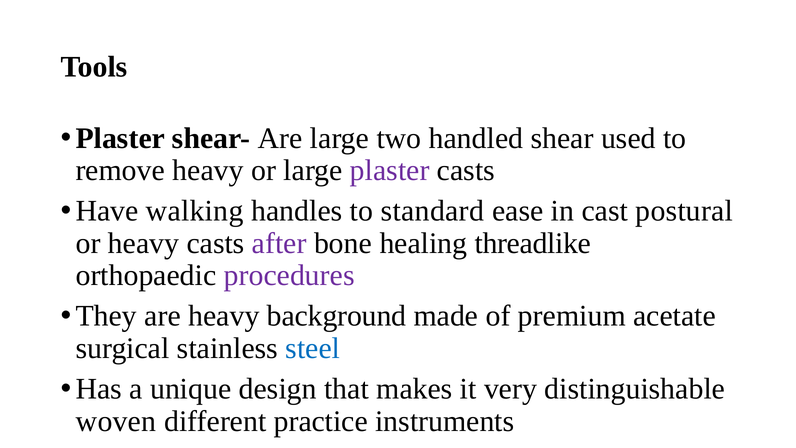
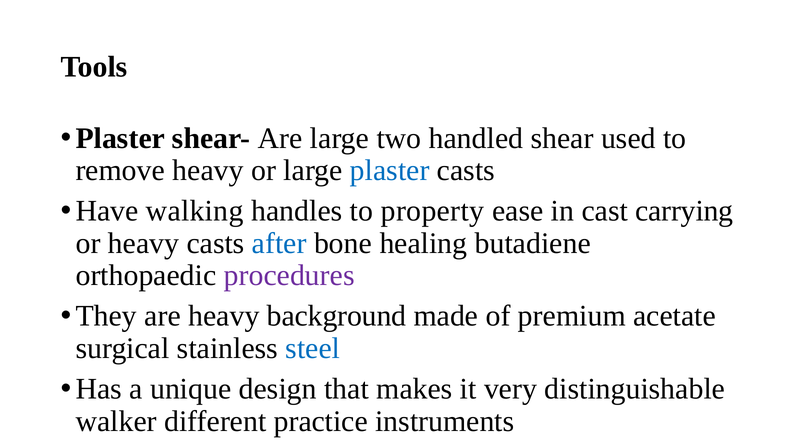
plaster colour: purple -> blue (390, 170)
standard: standard -> property (432, 211)
postural: postural -> carrying (684, 211)
after colour: purple -> blue (279, 243)
threadlike: threadlike -> butadiene (533, 243)
woven: woven -> walker (116, 421)
